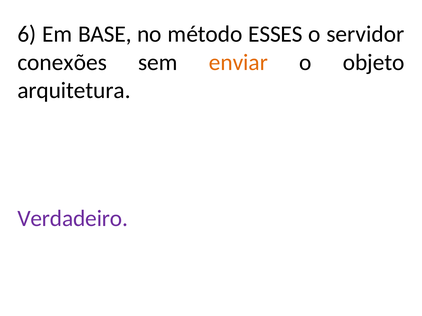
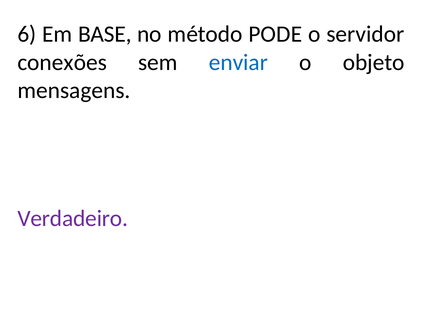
ESSES: ESSES -> PODE (275, 34)
enviar colour: orange -> blue (238, 62)
arquitetura: arquitetura -> mensagens (74, 91)
